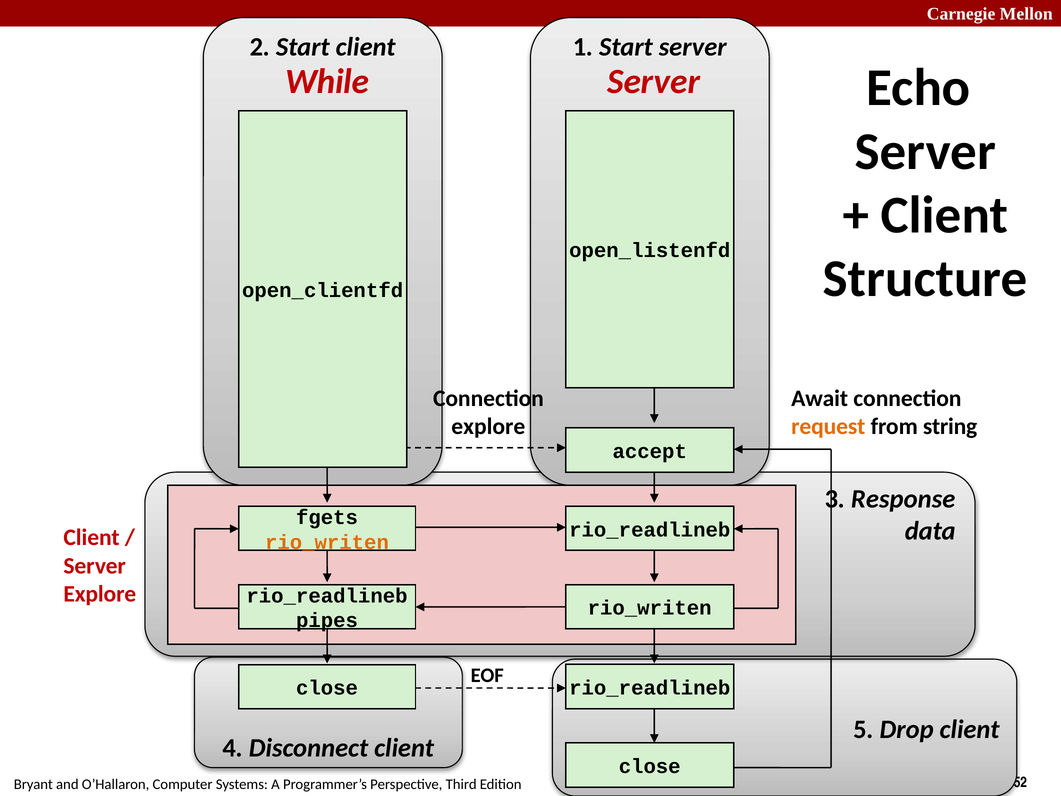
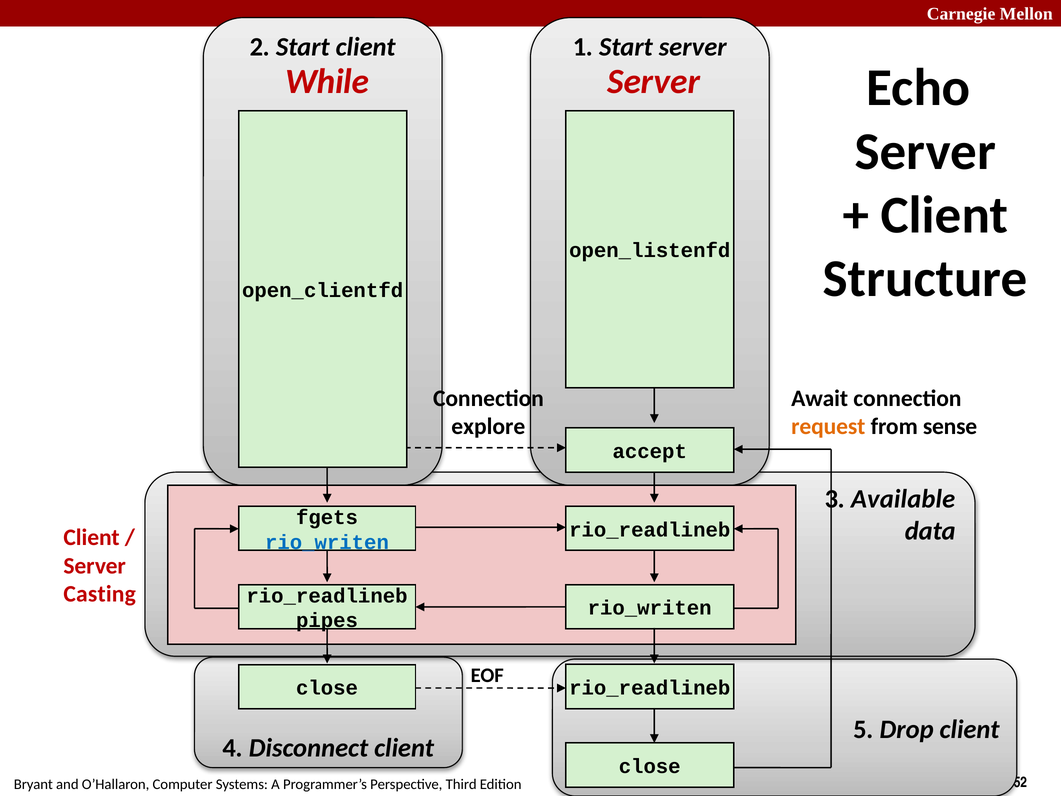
string: string -> sense (950, 427)
Response: Response -> Available (903, 499)
rio_writen colour: orange -> blue (327, 542)
Explore: Explore -> Casting (100, 594)
